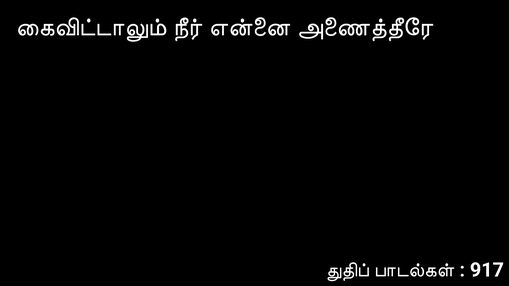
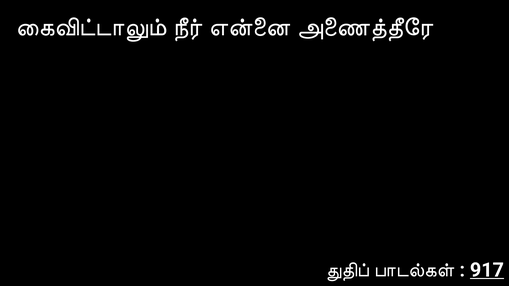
917 underline: none -> present (487, 270)
